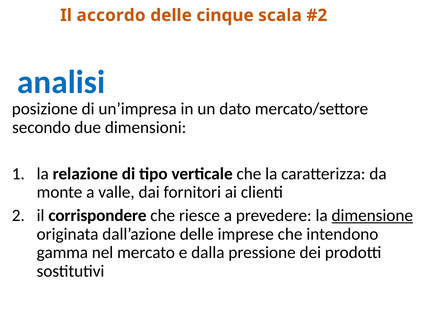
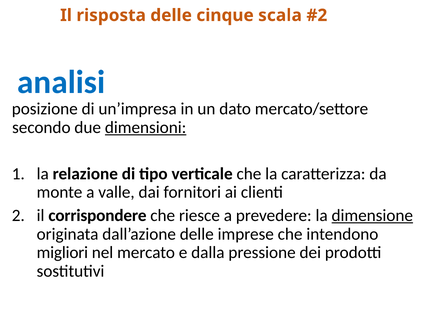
accordo: accordo -> risposta (111, 15)
dimensioni underline: none -> present (146, 127)
gamma: gamma -> migliori (62, 252)
